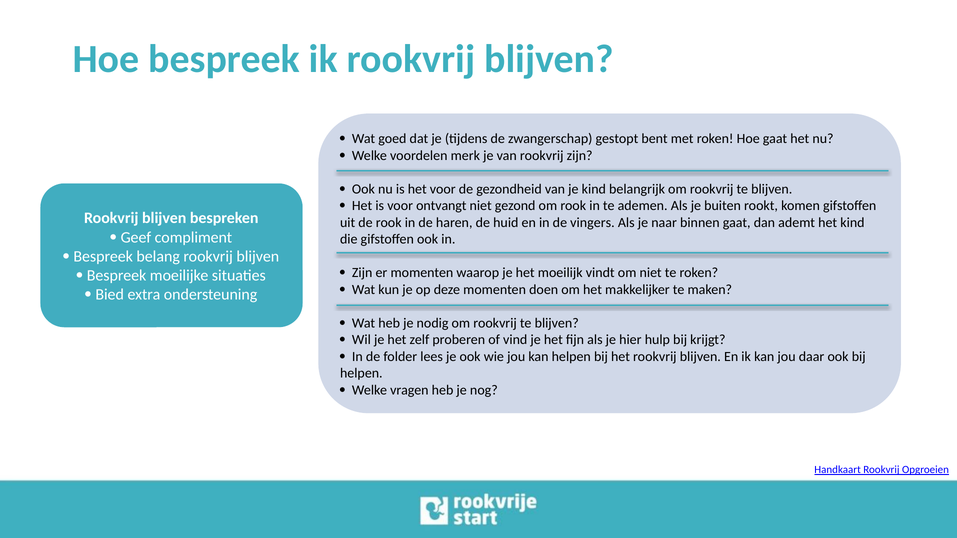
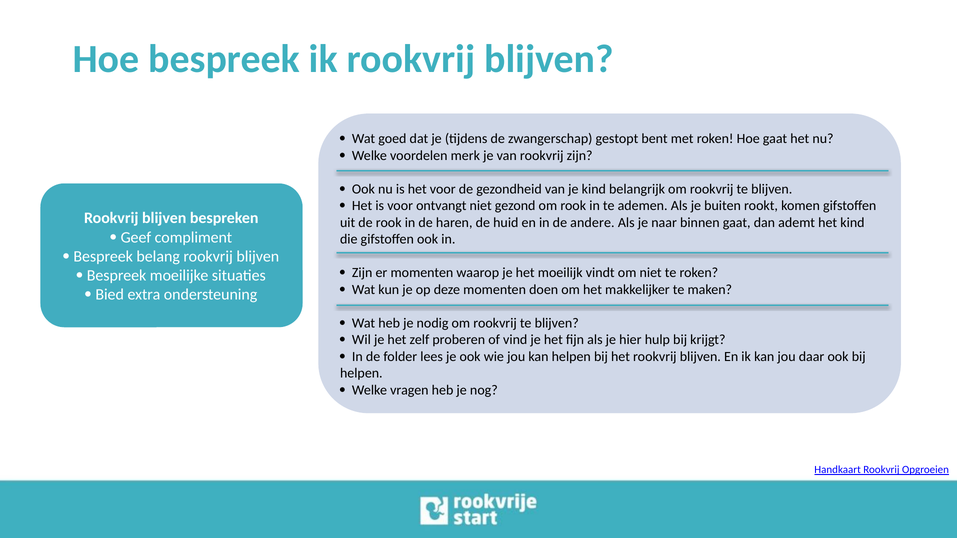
vingers: vingers -> andere (592, 223)
